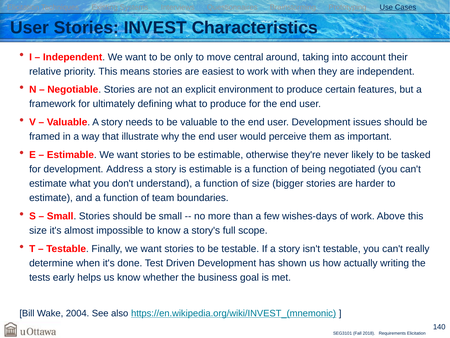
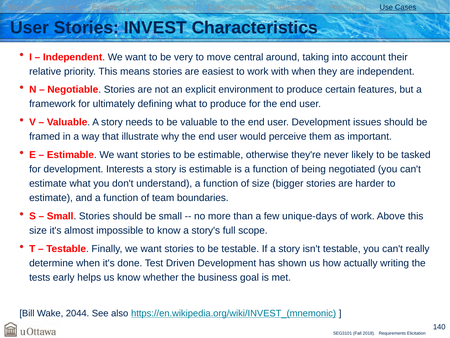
only: only -> very (183, 57)
Address: Address -> Interests (125, 169)
wishes-days: wishes-days -> unique-days (310, 216)
2004: 2004 -> 2044 (78, 313)
